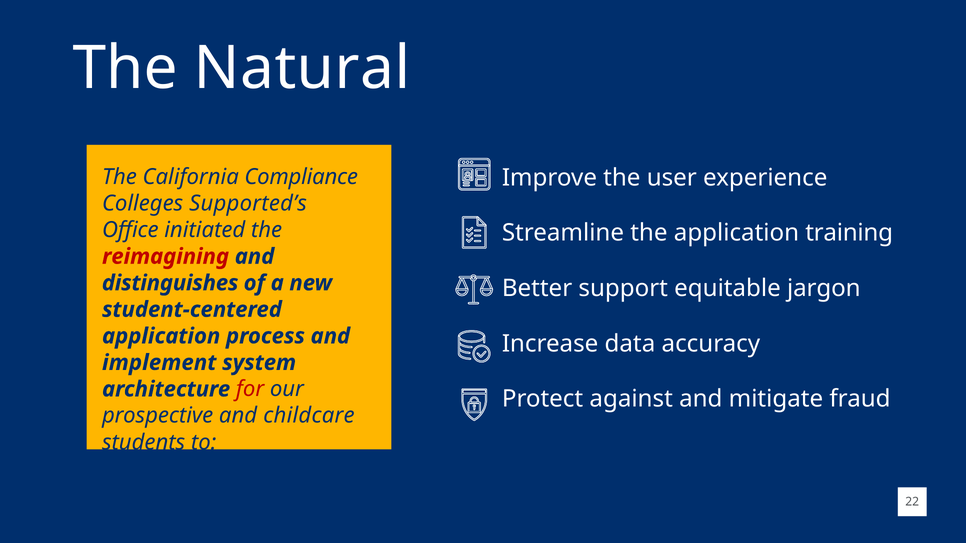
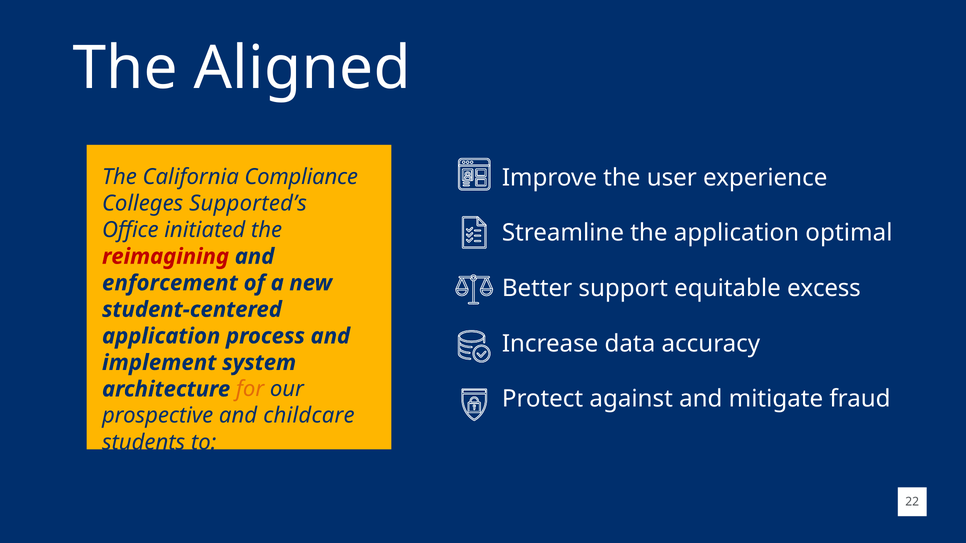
Natural: Natural -> Aligned (302, 68)
training: training -> optimal (849, 233)
distinguishes: distinguishes -> enforcement (170, 283)
jargon: jargon -> excess (824, 288)
for colour: red -> orange (250, 389)
